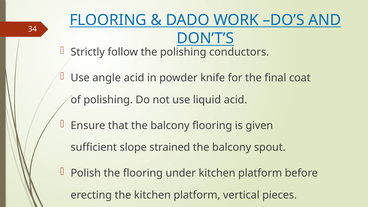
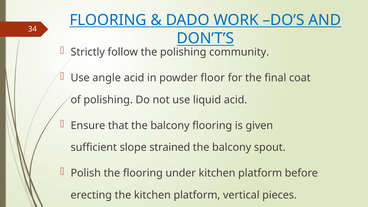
conductors: conductors -> community (239, 52)
knife: knife -> floor (213, 78)
